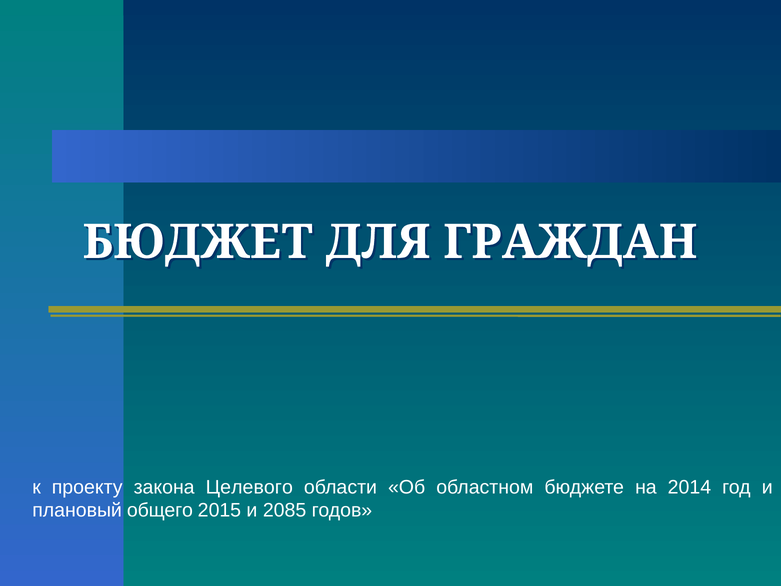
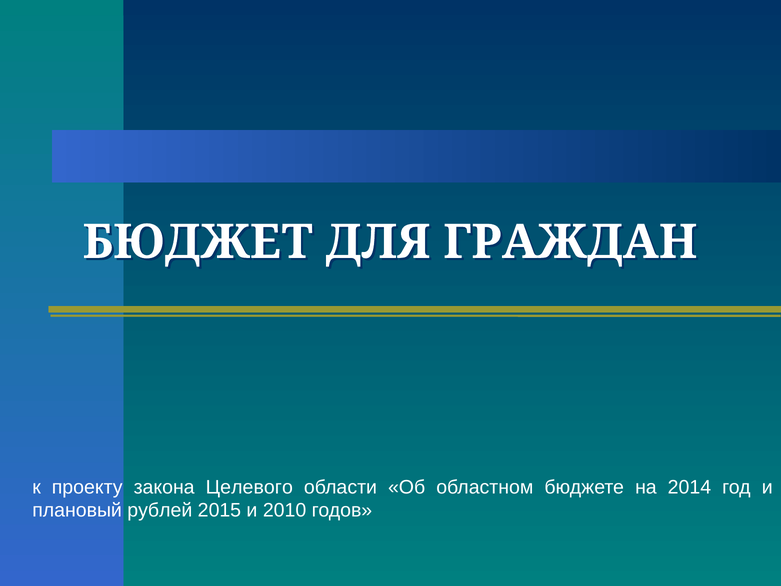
общего: общего -> рублей (160, 510)
2085: 2085 -> 2010 (285, 510)
